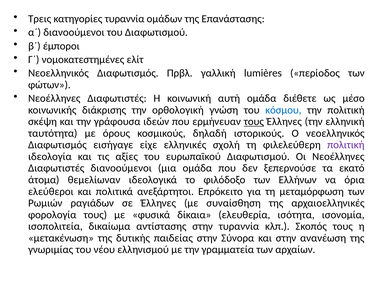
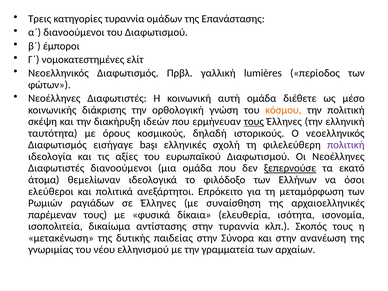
κόσμου colour: blue -> orange (283, 110)
γράφουσα: γράφουσα -> διακήρυξη (117, 122)
είχε: είχε -> başı (149, 145)
ξεπερνούσε underline: none -> present (290, 168)
όρια: όρια -> όσοι (354, 180)
φορολογία: φορολογία -> παρέμεναν (52, 215)
